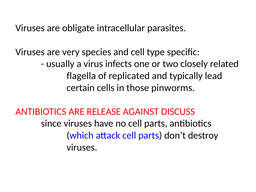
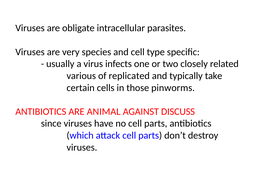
flagella: flagella -> various (81, 76)
lead: lead -> take (214, 76)
RELEASE: RELEASE -> ANIMAL (104, 112)
